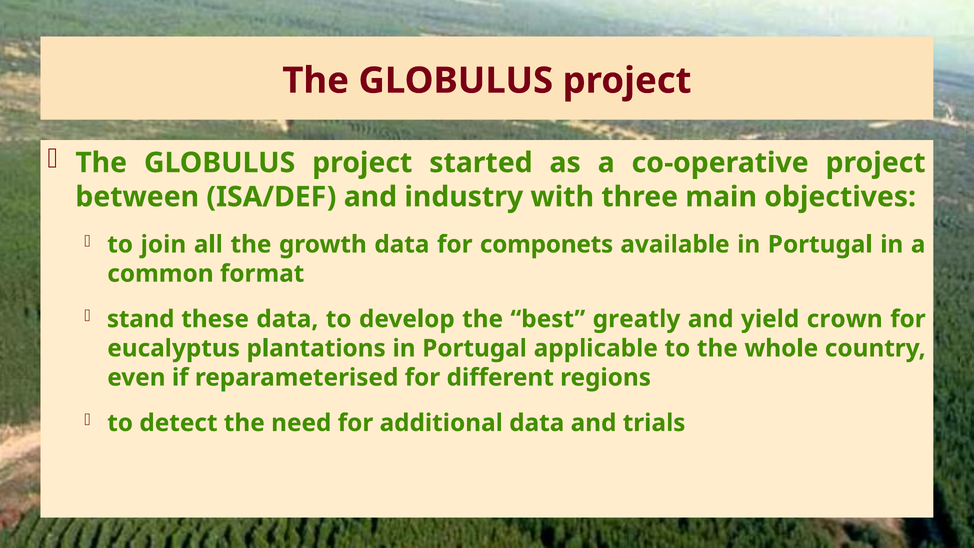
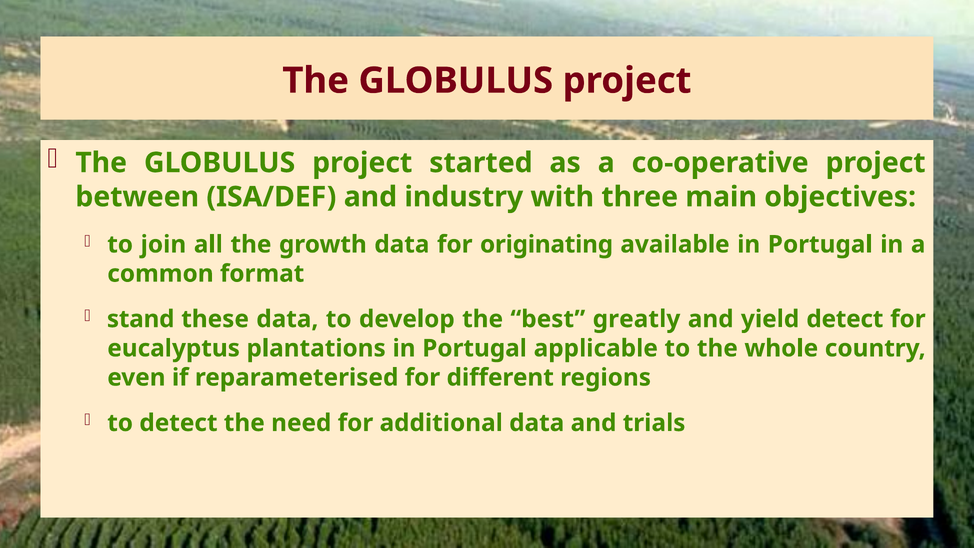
componets: componets -> originating (547, 244)
yield crown: crown -> detect (845, 319)
